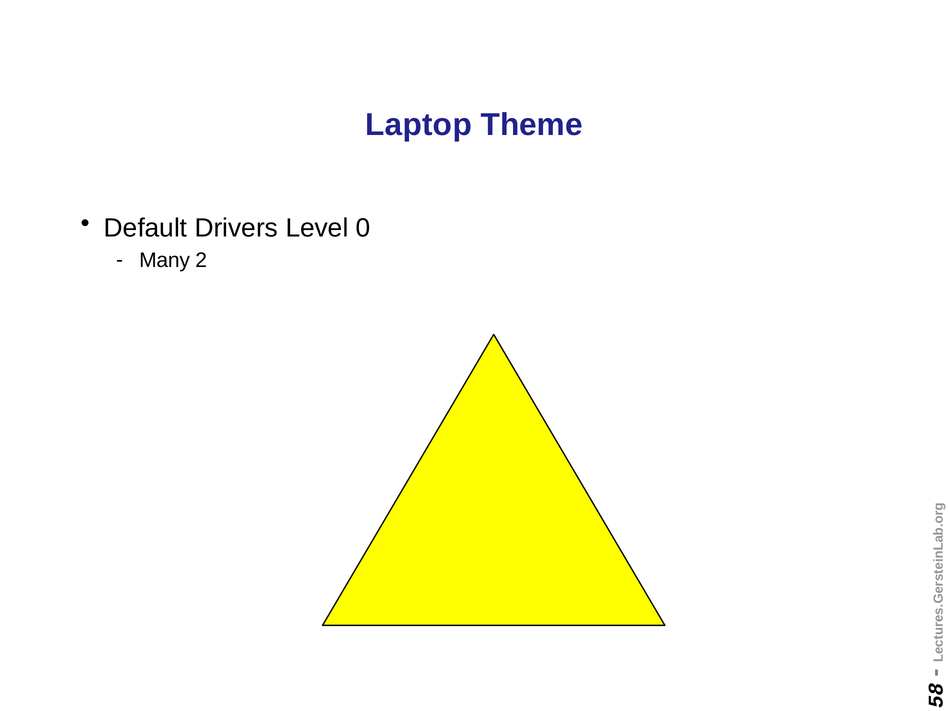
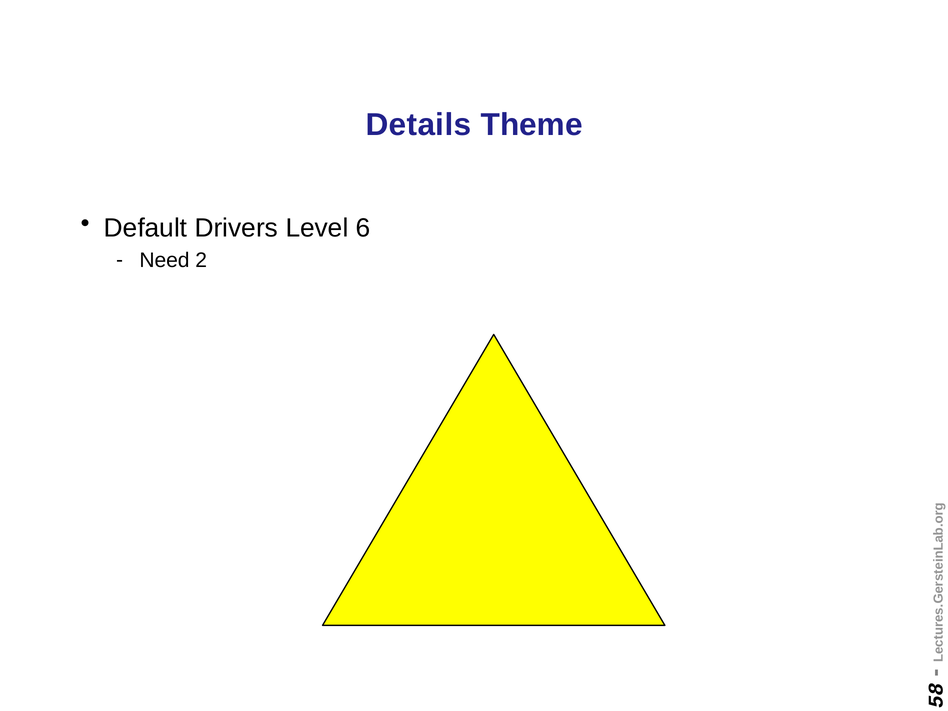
Laptop: Laptop -> Details (418, 125)
0: 0 -> 6 (363, 228)
Many: Many -> Need (164, 260)
